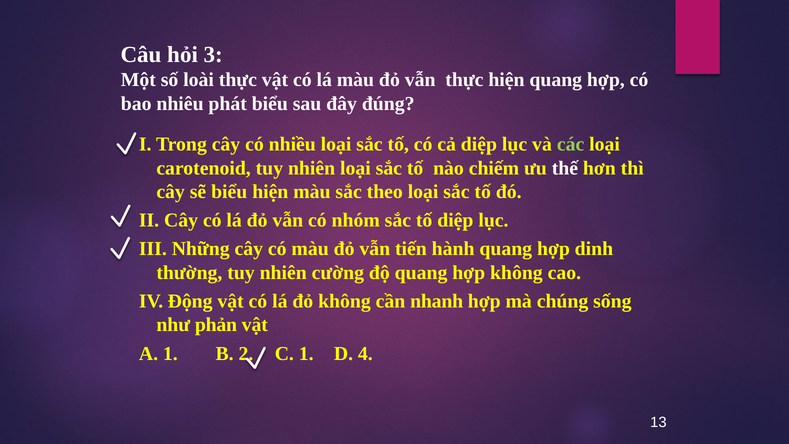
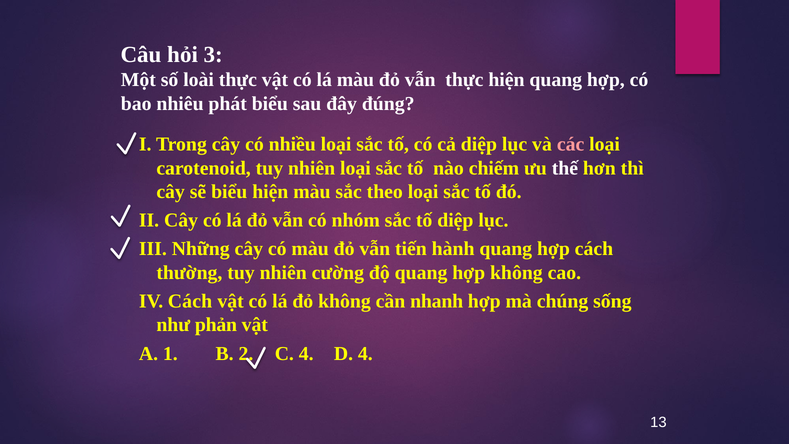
các colour: light green -> pink (571, 144)
hợp dinh: dinh -> cách (594, 249)
IV Động: Động -> Cách (190, 301)
C 1: 1 -> 4 (306, 353)
